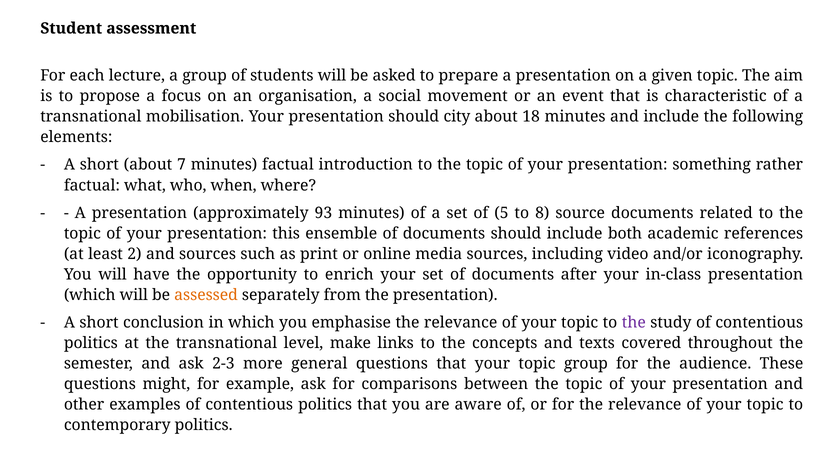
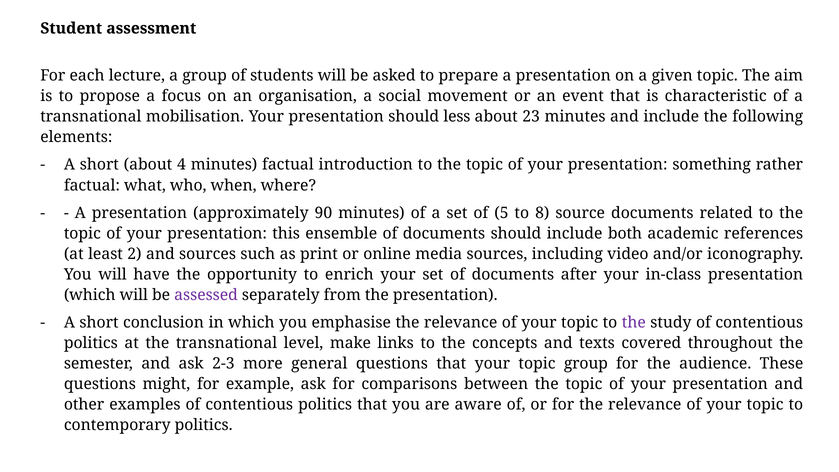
city: city -> less (457, 117)
18: 18 -> 23 (531, 117)
7: 7 -> 4 (182, 165)
93: 93 -> 90 (323, 213)
assessed colour: orange -> purple (206, 295)
